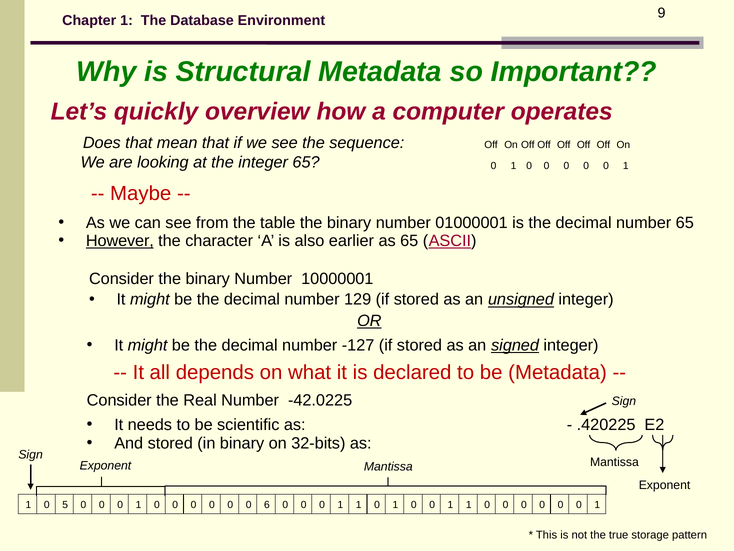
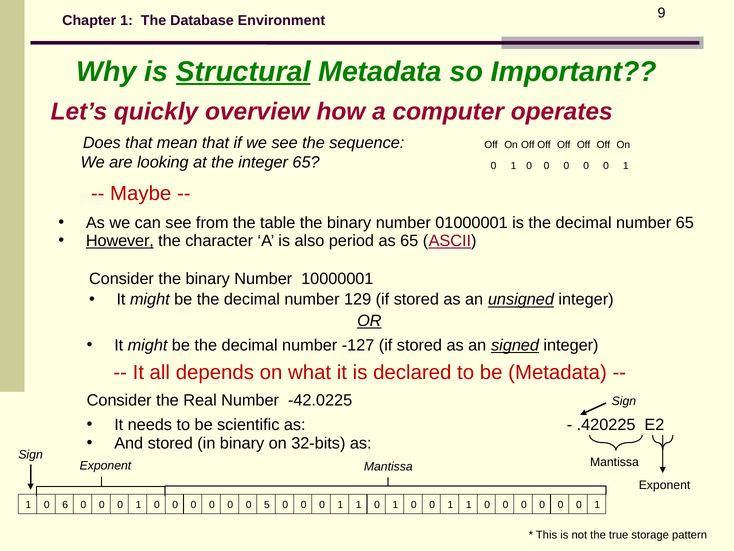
Structural underline: none -> present (243, 72)
earlier: earlier -> period (351, 241)
5: 5 -> 6 (65, 504)
6: 6 -> 5 (267, 504)
